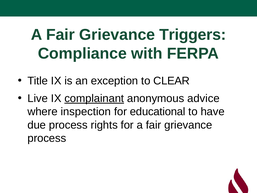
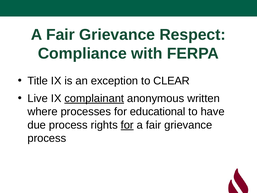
Triggers: Triggers -> Respect (193, 35)
advice: advice -> written (204, 98)
inspection: inspection -> processes (86, 112)
for underline: none -> present (127, 125)
